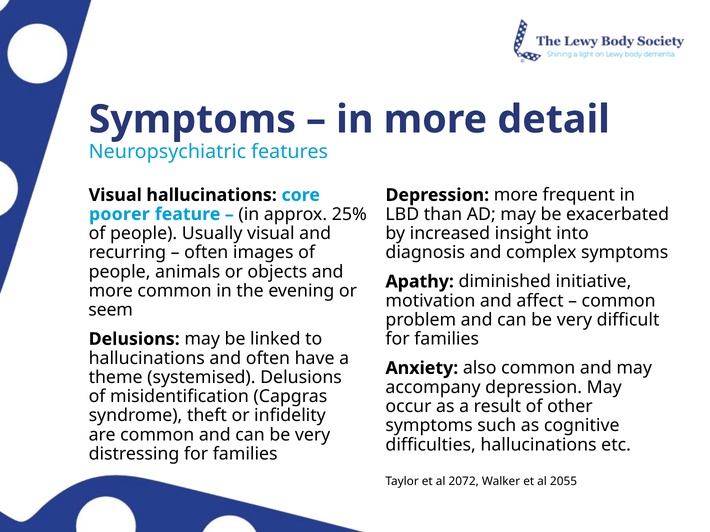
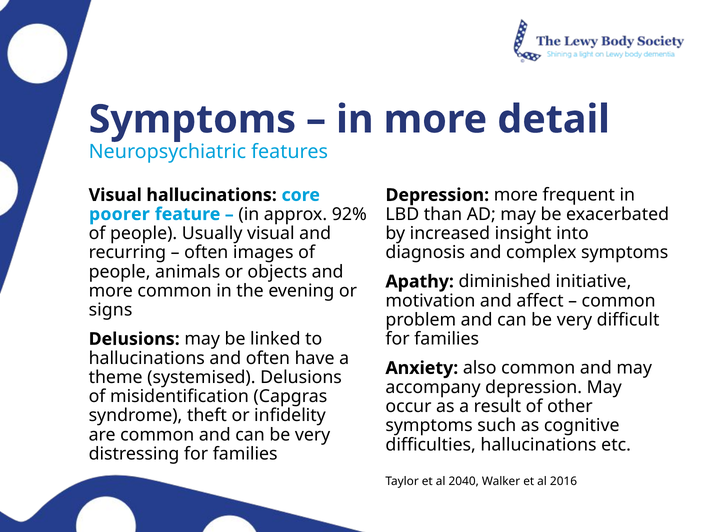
25%: 25% -> 92% (349, 214)
seem: seem -> signs (111, 310)
2072: 2072 -> 2040 (464, 482)
2055: 2055 -> 2016 (564, 482)
